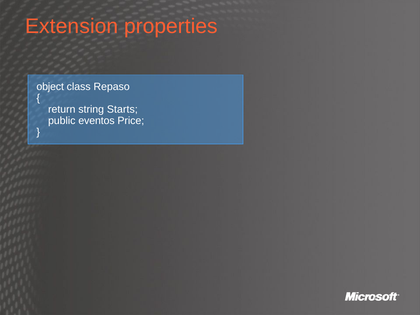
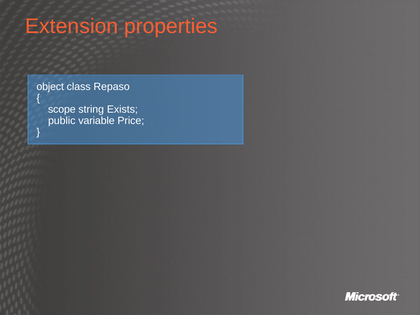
return: return -> scope (62, 109)
Starts: Starts -> Exists (122, 109)
eventos: eventos -> variable (96, 121)
